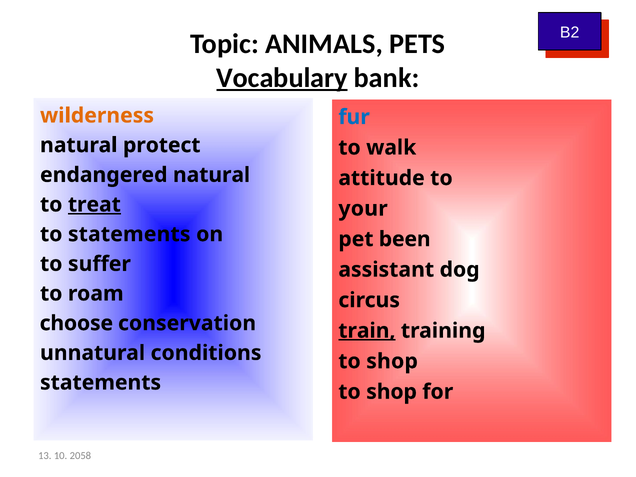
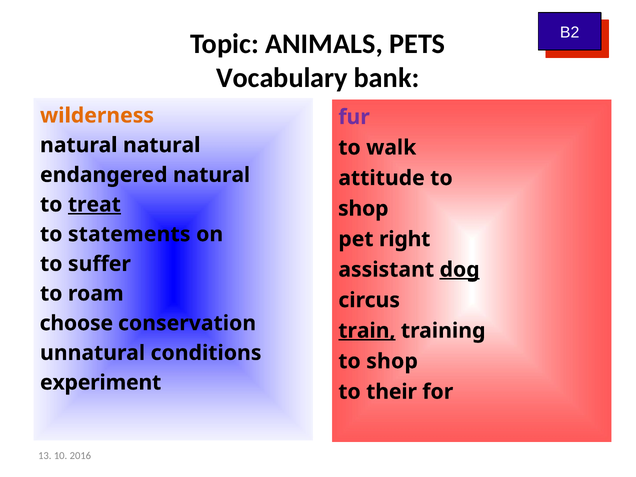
Vocabulary underline: present -> none (282, 78)
fur colour: blue -> purple (354, 117)
natural protect: protect -> natural (162, 145)
your: your -> shop (363, 209)
been: been -> right (405, 239)
dog underline: none -> present (460, 270)
statements: statements -> experiment (101, 383)
shop: shop -> their (392, 392)
2058: 2058 -> 2016 (80, 456)
